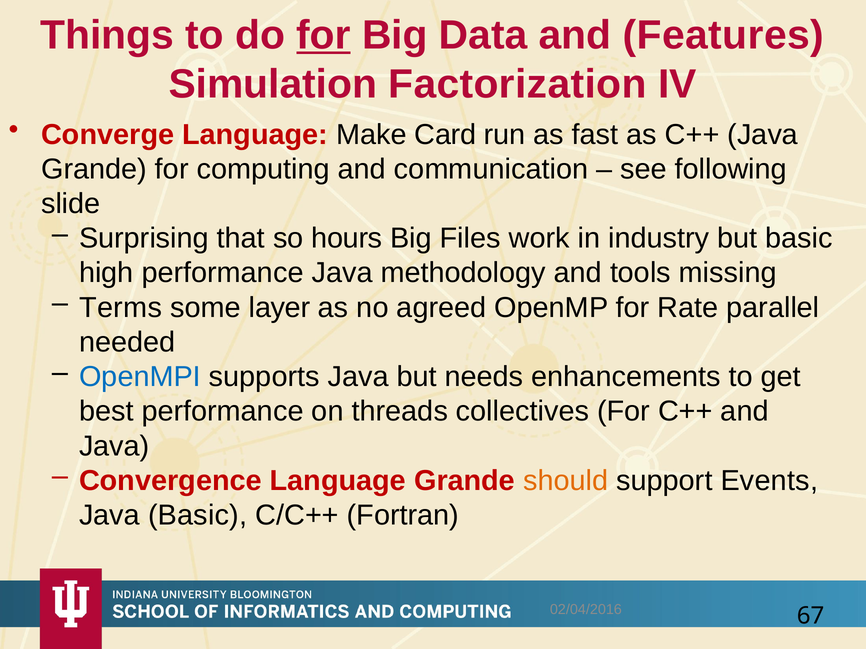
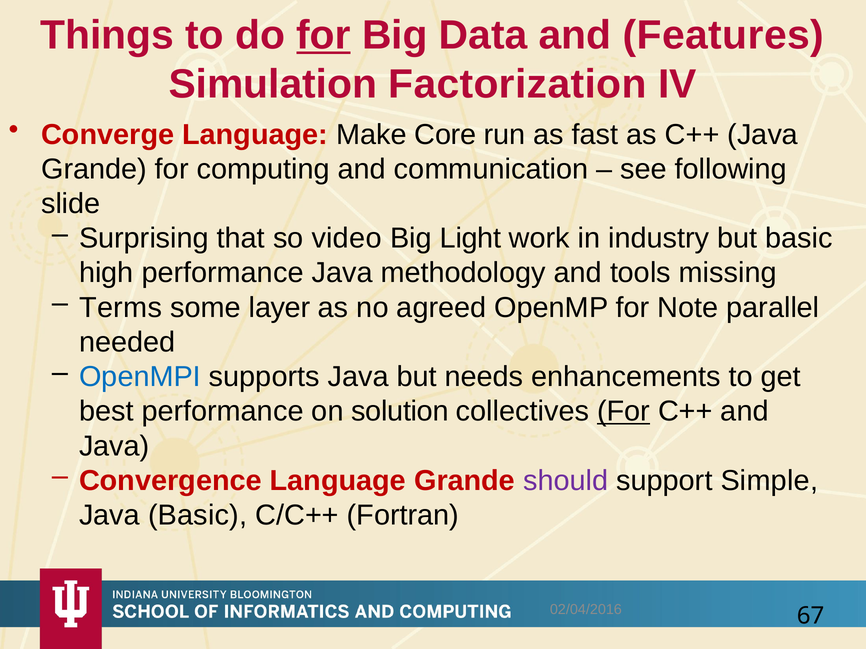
Card: Card -> Core (445, 135)
hours: hours -> video (347, 239)
Files: Files -> Light (470, 239)
Rate: Rate -> Note (688, 308)
threads: threads -> solution (400, 412)
For underline: none -> present (624, 412)
should colour: orange -> purple (566, 481)
Events: Events -> Simple (769, 481)
